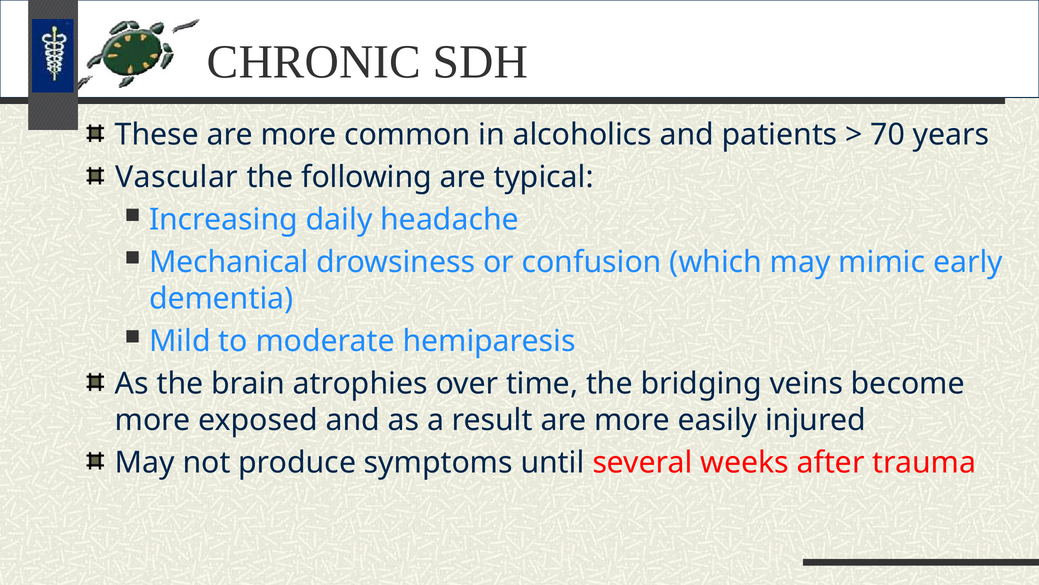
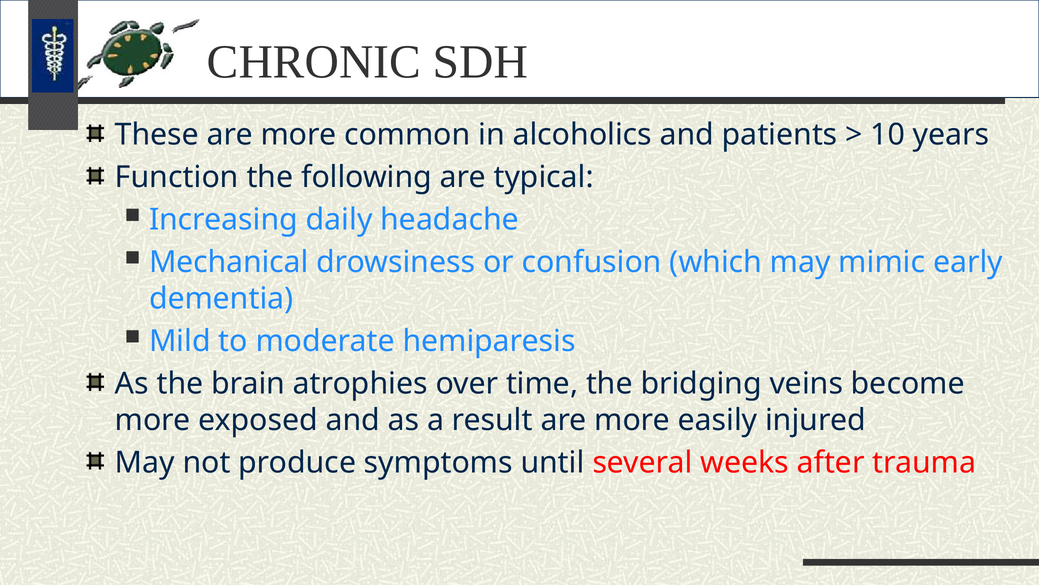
70: 70 -> 10 (888, 135)
Vascular: Vascular -> Function (177, 177)
